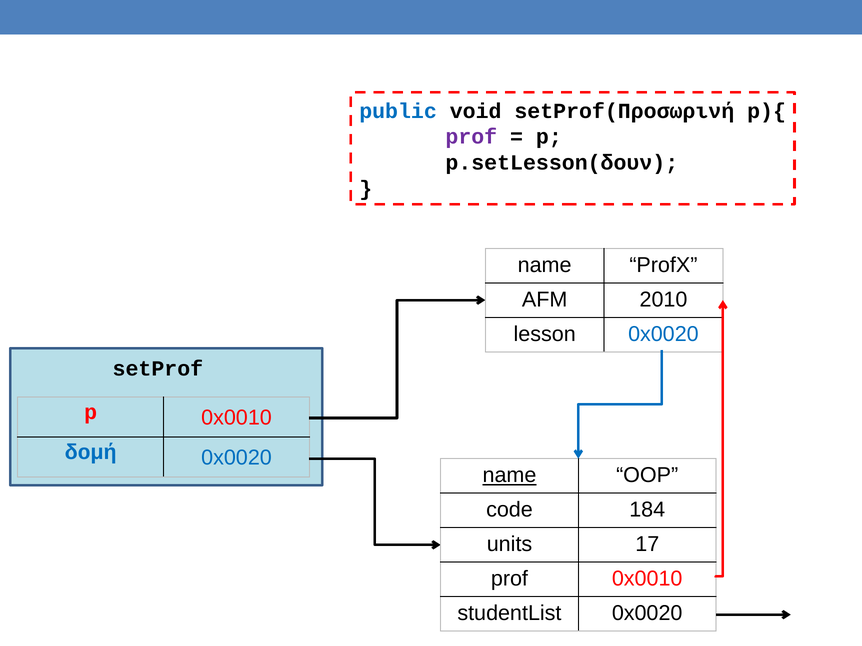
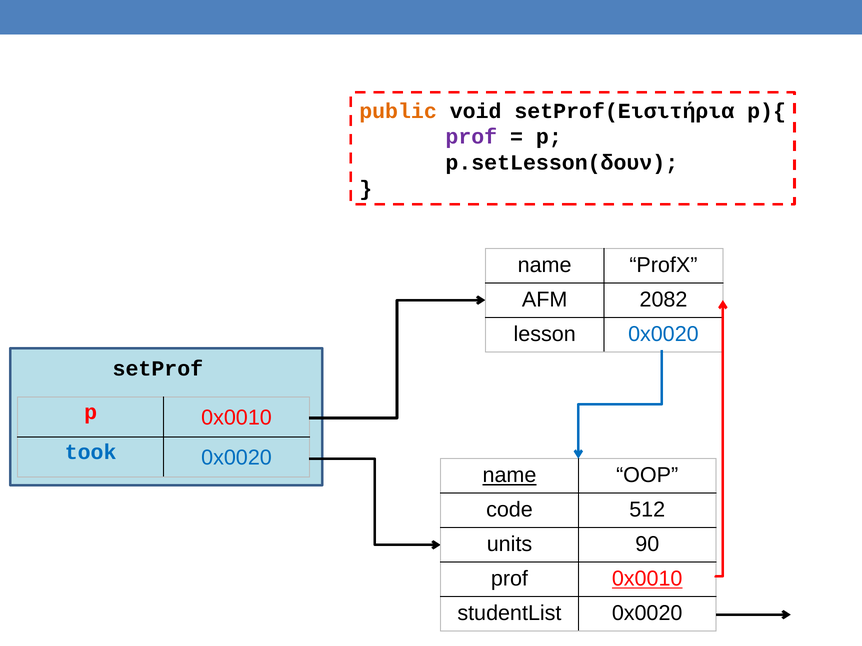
public colour: blue -> orange (398, 111)
setProf(Προσωρινή: setProf(Προσωρινή -> setProf(Εισιτήρια (624, 111)
2010: 2010 -> 2082 (663, 300)
δομή: δομή -> took (91, 453)
184: 184 -> 512 (647, 510)
17: 17 -> 90 (647, 545)
0x0010 underline: none -> present (647, 579)
